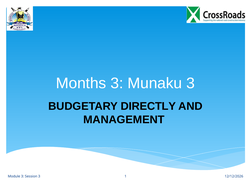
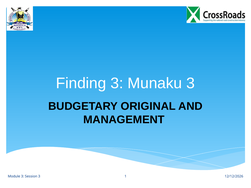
Months: Months -> Finding (81, 83)
DIRECTLY: DIRECTLY -> ORIGINAL (148, 106)
